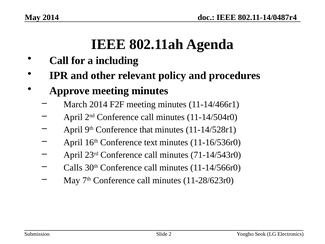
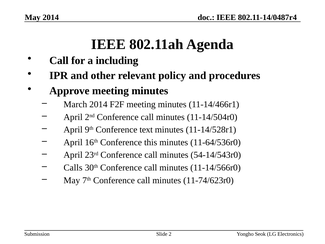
that: that -> text (146, 130)
text: text -> this (151, 142)
11-16/536r0: 11-16/536r0 -> 11-64/536r0 (216, 142)
71-14/543r0: 71-14/543r0 -> 54-14/543r0 (216, 155)
11-28/623r0: 11-28/623r0 -> 11-74/623r0 (208, 180)
